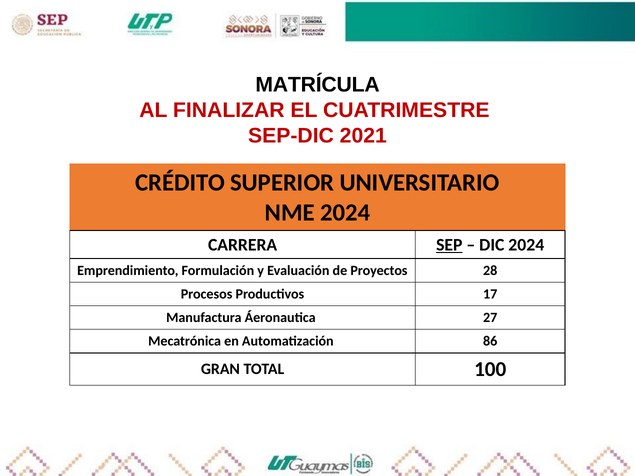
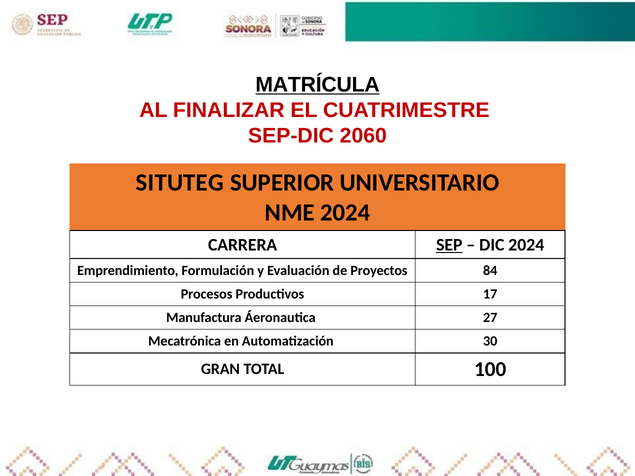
MATRÍCULA underline: none -> present (318, 85)
2021: 2021 -> 2060 (363, 136)
CRÉDITO: CRÉDITO -> SITUTEG (180, 182)
28: 28 -> 84 (490, 271)
86: 86 -> 30 (490, 341)
